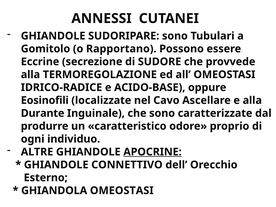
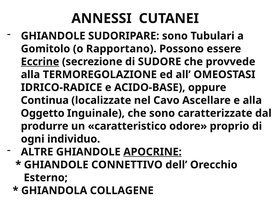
Eccrine underline: none -> present (40, 62)
Eosinofili: Eosinofili -> Continua (45, 100)
Durante: Durante -> Oggetto (43, 113)
GHIANDOLA OMEOSTASI: OMEOSTASI -> COLLAGENE (122, 191)
